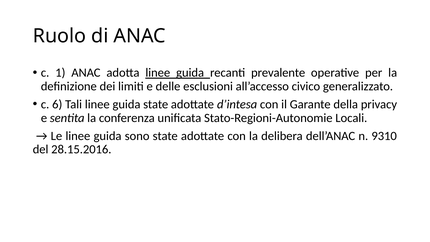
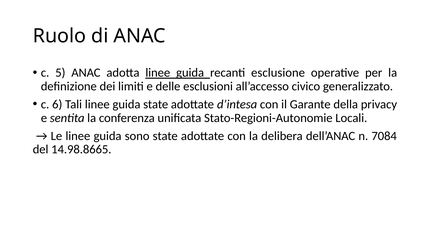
1: 1 -> 5 (60, 73)
prevalente: prevalente -> esclusione (278, 73)
9310: 9310 -> 7084 (384, 136)
28.15.2016: 28.15.2016 -> 14.98.8665 (81, 149)
